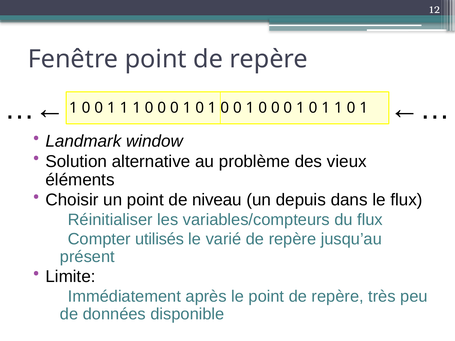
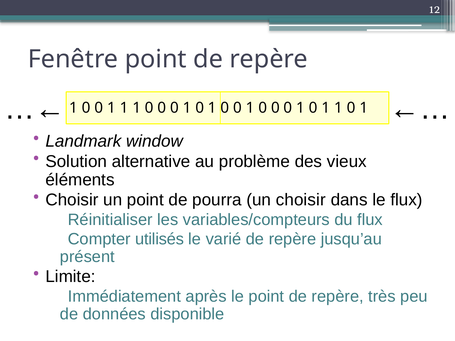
niveau: niveau -> pourra (217, 200)
un depuis: depuis -> choisir (301, 200)
